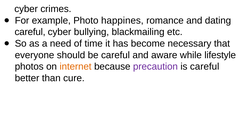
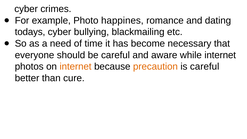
careful: careful -> todays (30, 32)
while lifestyle: lifestyle -> internet (220, 55)
precaution colour: purple -> orange (155, 67)
